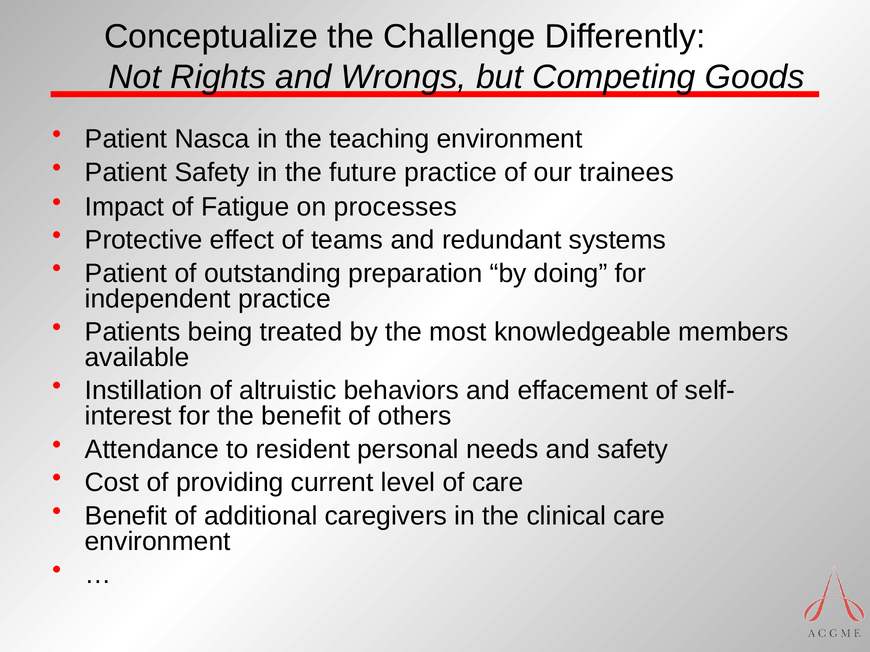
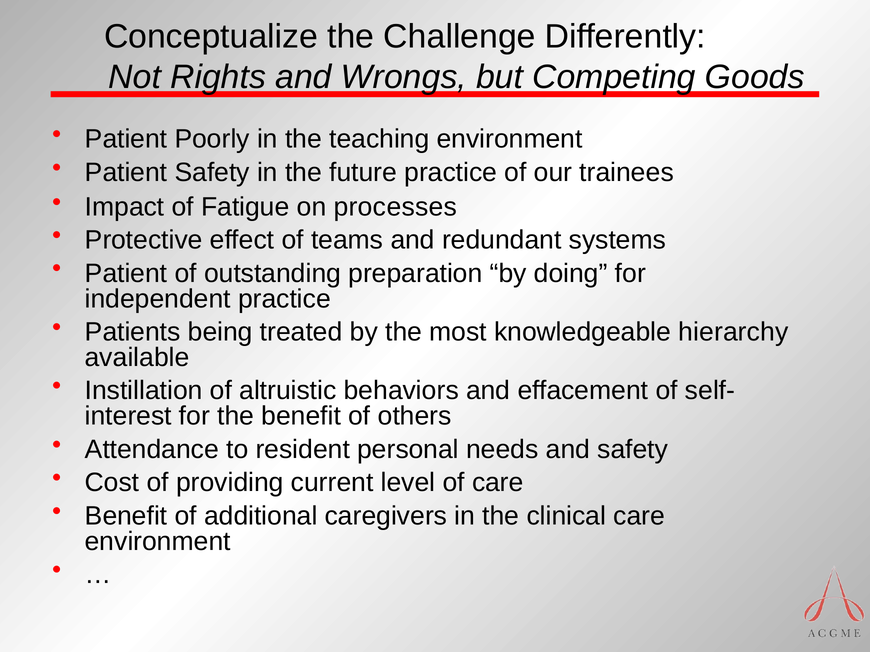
Nasca: Nasca -> Poorly (212, 139)
members: members -> hierarchy (733, 332)
